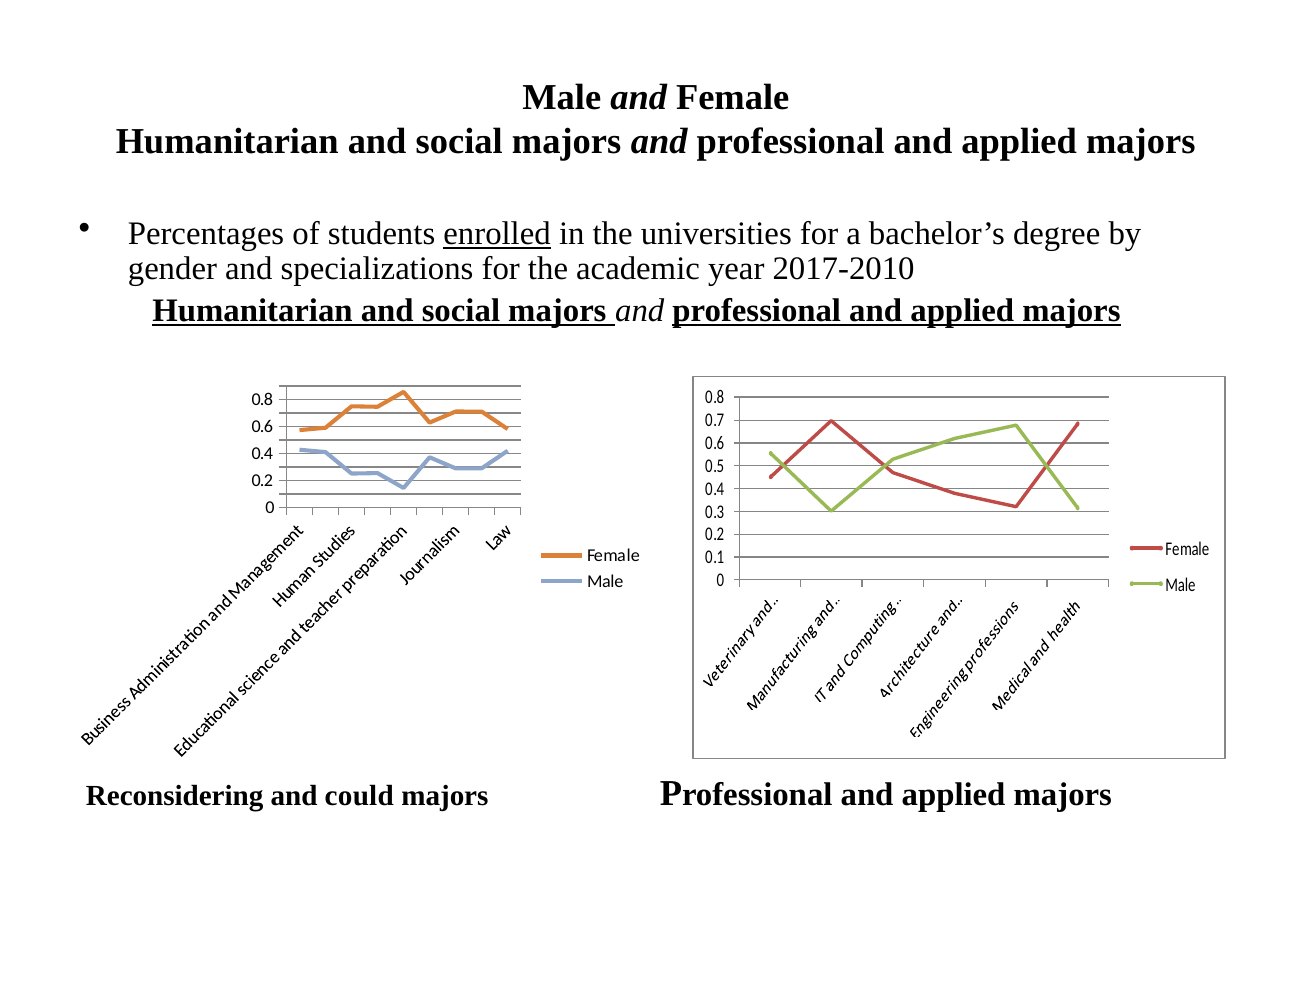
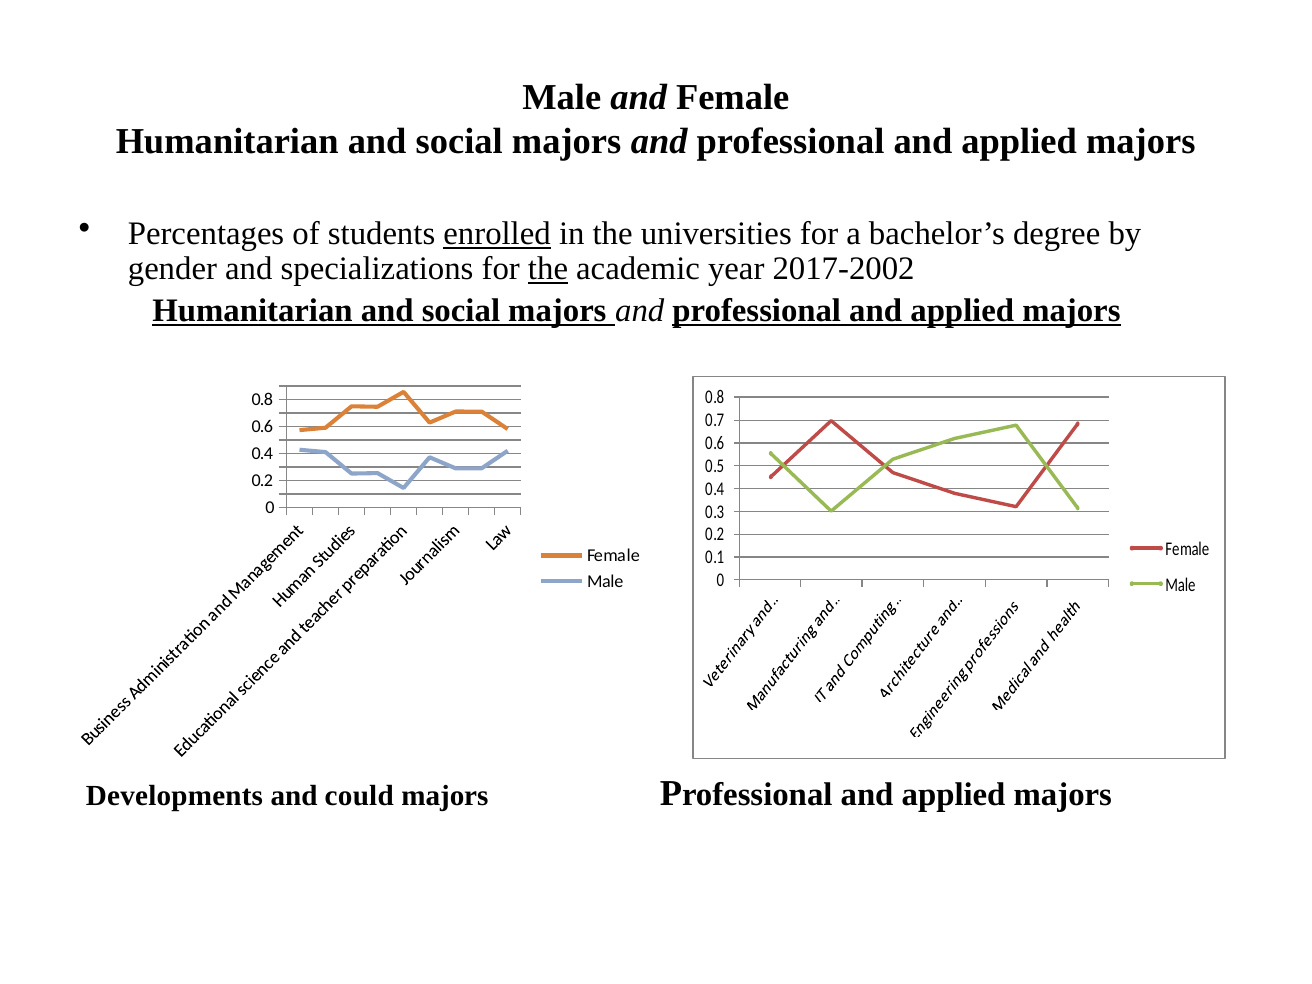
the underline: none -> present (548, 269)
2017-2010: 2017-2010 -> 2017-2002 (844, 269)
Reconsidering: Reconsidering -> Developments (175, 796)
